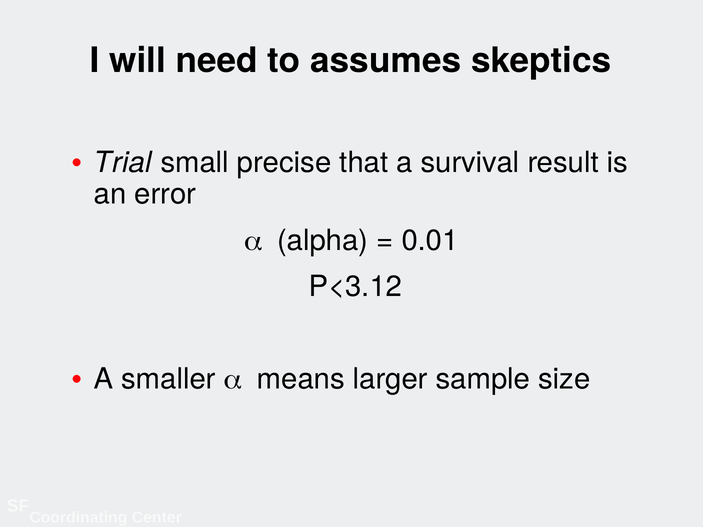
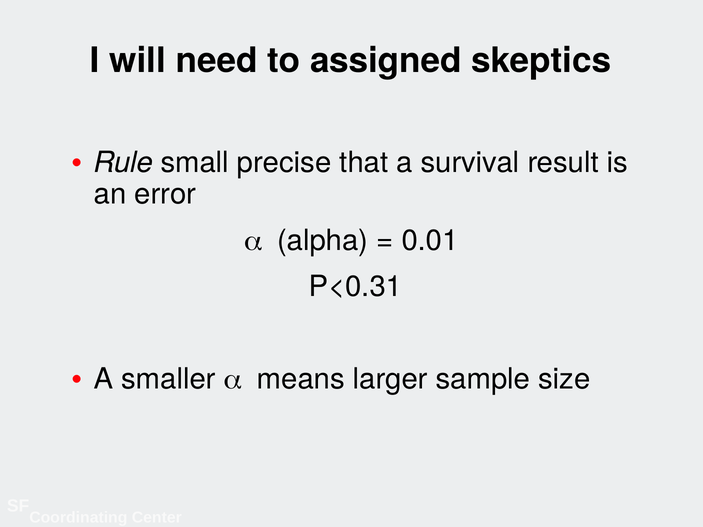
assumes: assumes -> assigned (386, 61)
Trial: Trial -> Rule (123, 163)
P<3.12: P<3.12 -> P<0.31 (355, 287)
